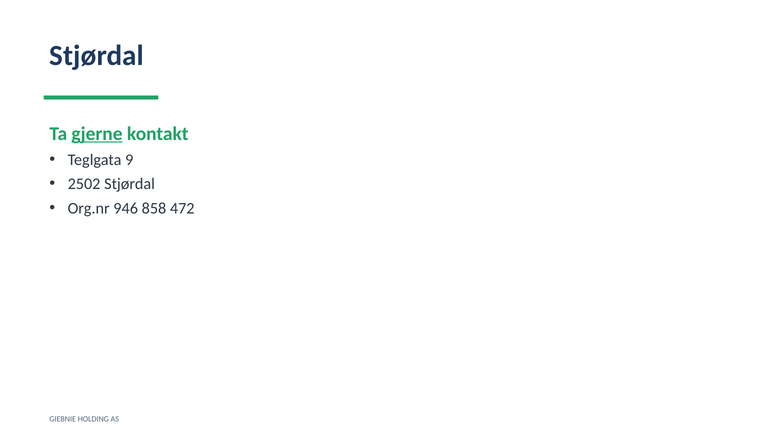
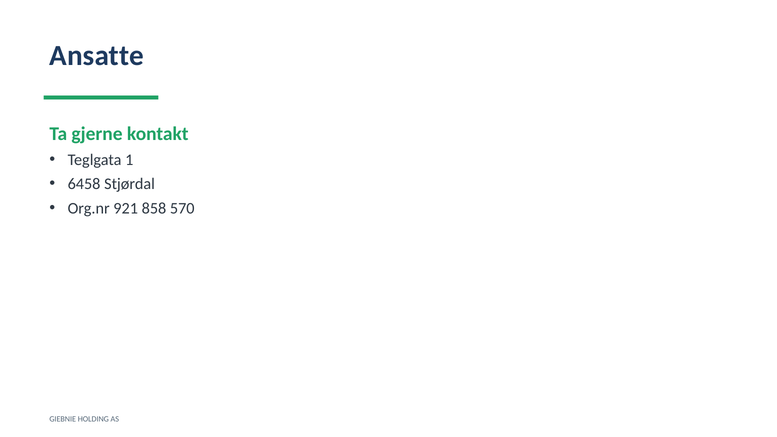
Stjørdal: Stjørdal -> Ansatte (97, 55)
gjerne underline: present -> none (97, 134)
9: 9 -> 1 (129, 160)
2502: 2502 -> 6458 (84, 184)
946: 946 -> 921 (126, 208)
472: 472 -> 570 (182, 208)
